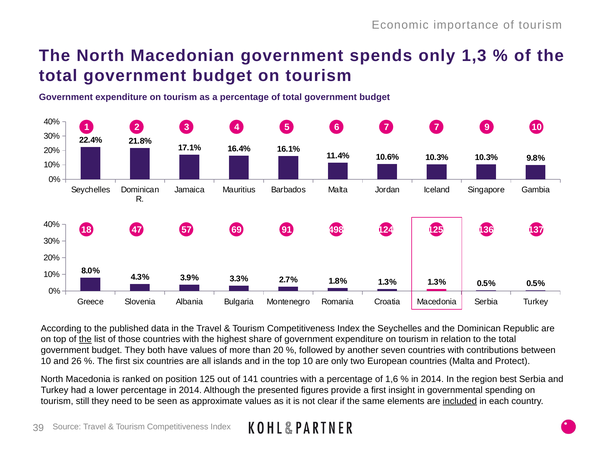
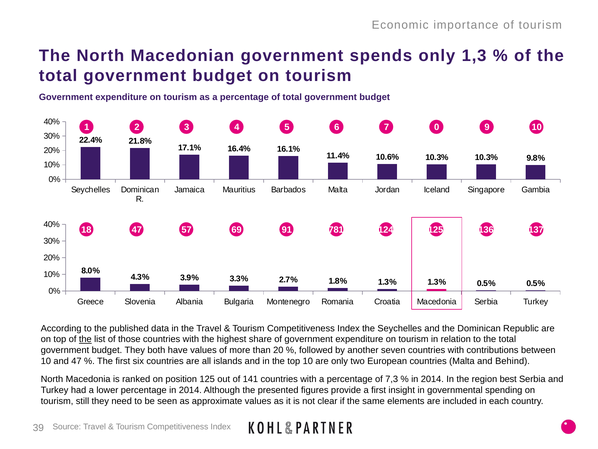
7 7: 7 -> 0 (437, 127)
498: 498 -> 781 (336, 230)
and 26: 26 -> 47 (76, 361)
Protect: Protect -> Behind (513, 361)
1,6: 1,6 -> 7,3 (392, 379)
included underline: present -> none (460, 401)
